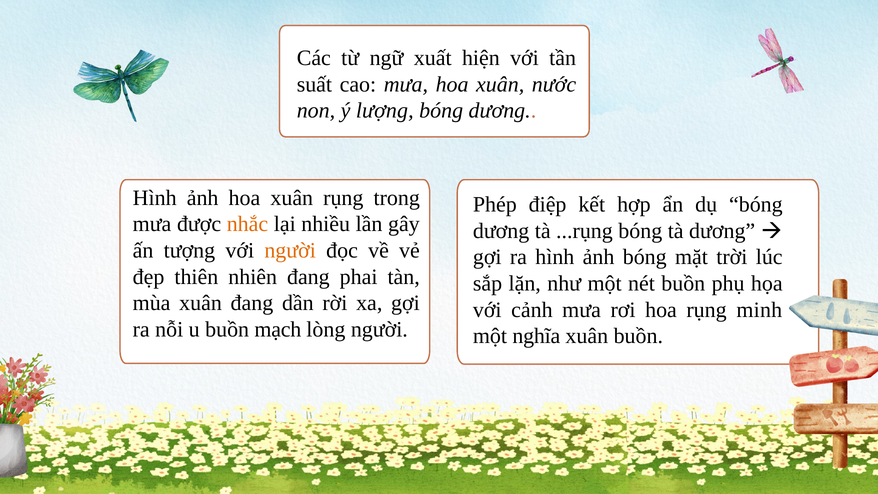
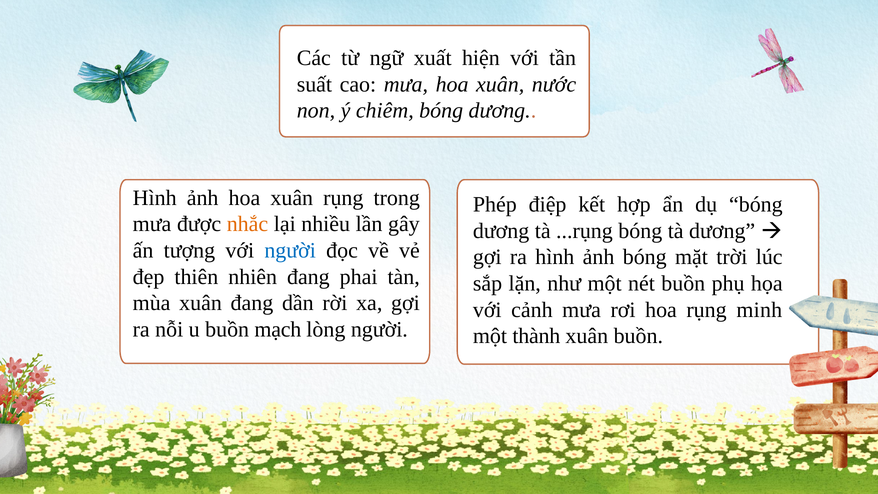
lượng: lượng -> chiêm (385, 111)
người colour: orange -> blue (290, 250)
nghĩa: nghĩa -> thành (536, 336)
